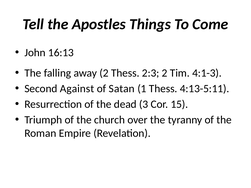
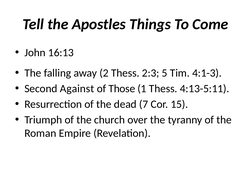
2:3 2: 2 -> 5 (165, 73)
Satan: Satan -> Those (122, 89)
3: 3 -> 7 (144, 104)
